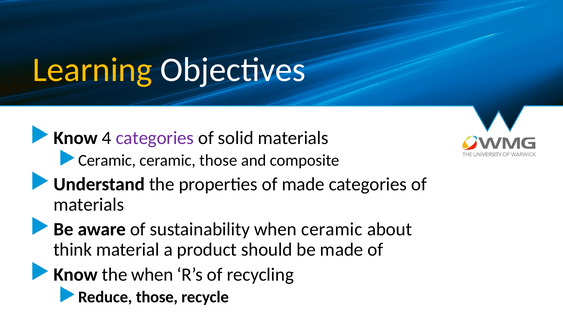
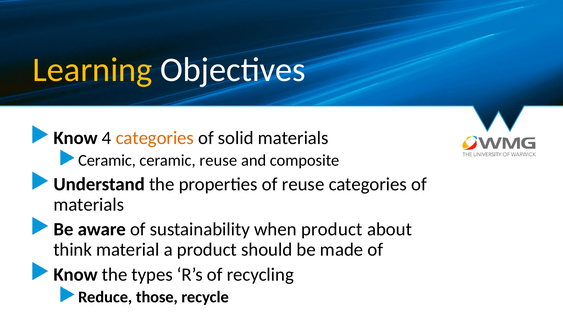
categories colour: purple -> orange (155, 138)
ceramic those: those -> reuse (218, 160)
of made: made -> reuse (303, 184)
when ceramic: ceramic -> product (332, 229)
the when: when -> types (152, 274)
